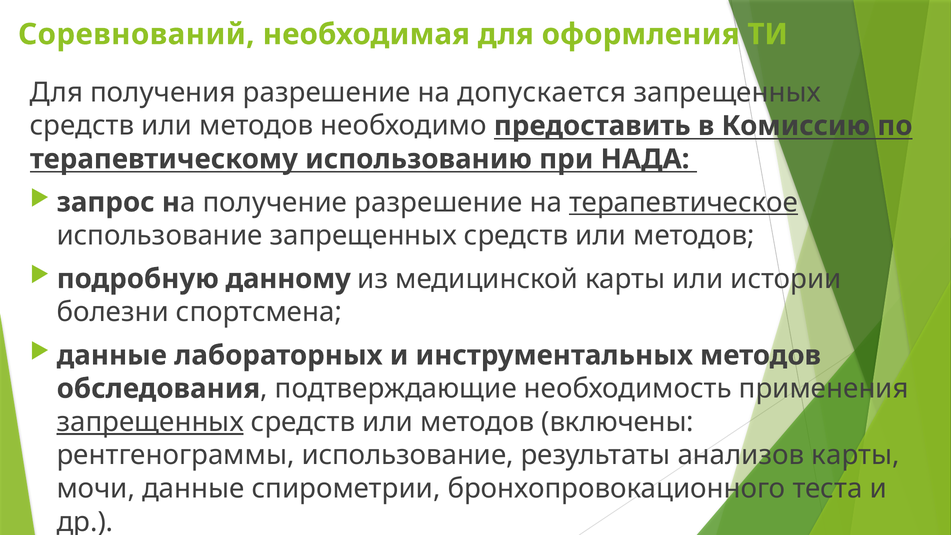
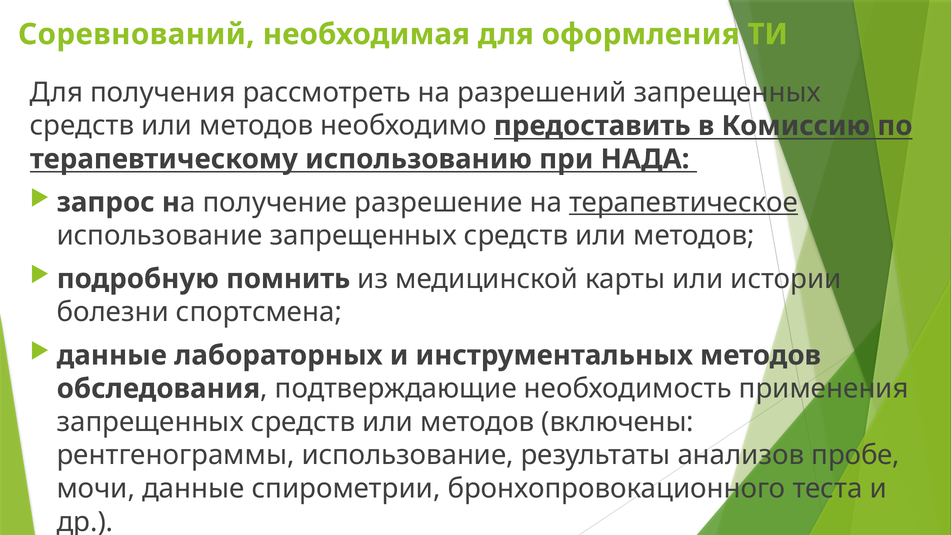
получения разрешение: разрешение -> рассмотреть (327, 92)
допускается: допускается -> разрешений (542, 92)
данному: данному -> помнить (288, 279)
запрещенных underline: present -> none (150, 422)
анализов карты: карты -> пробе (856, 455)
